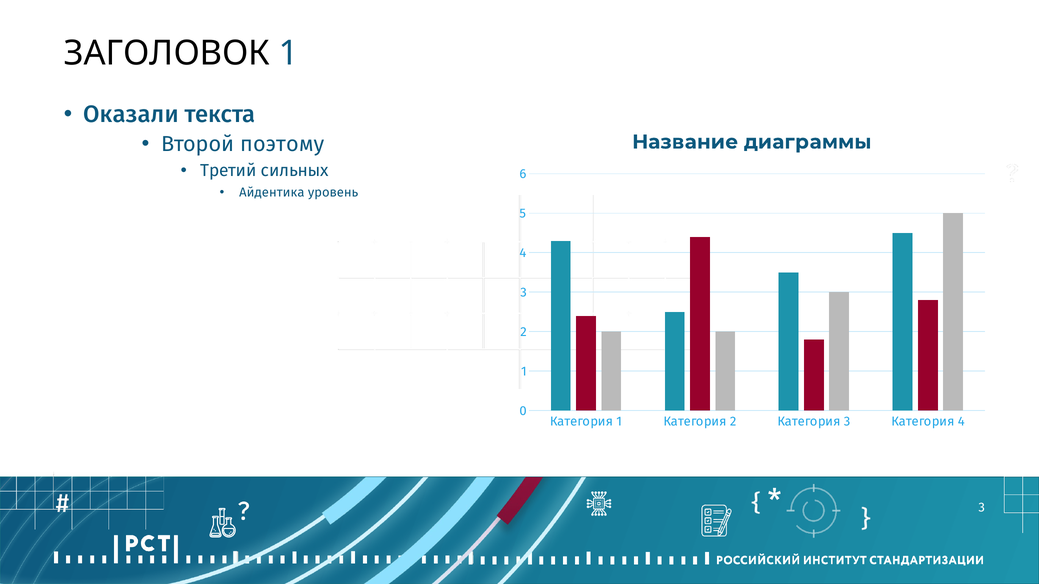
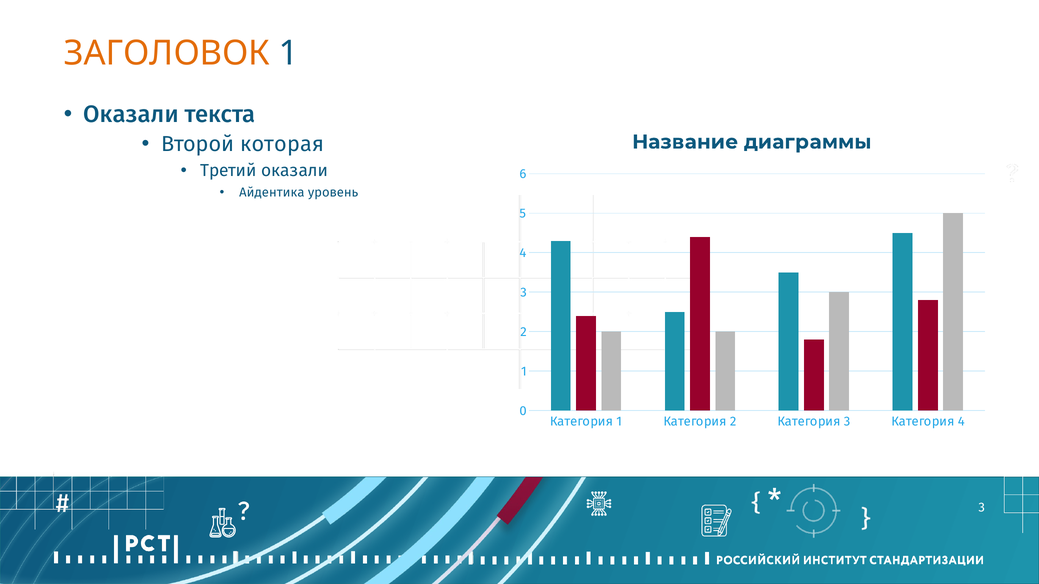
ЗАГОЛОВОК colour: black -> orange (167, 53)
поэтому: поэтому -> которая (282, 144)
Третий сильных: сильных -> оказали (295, 171)
